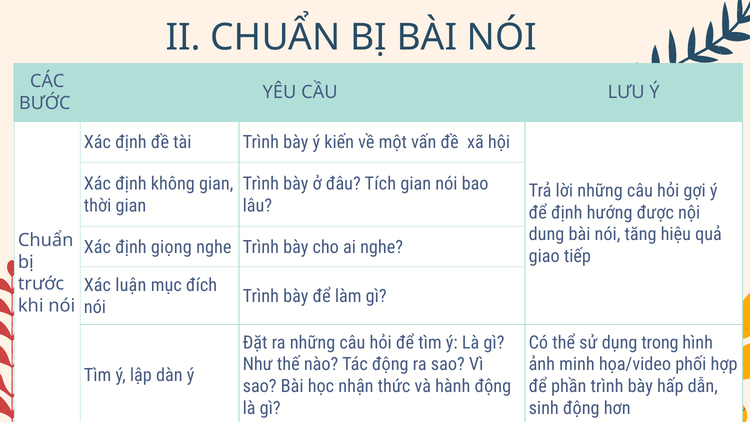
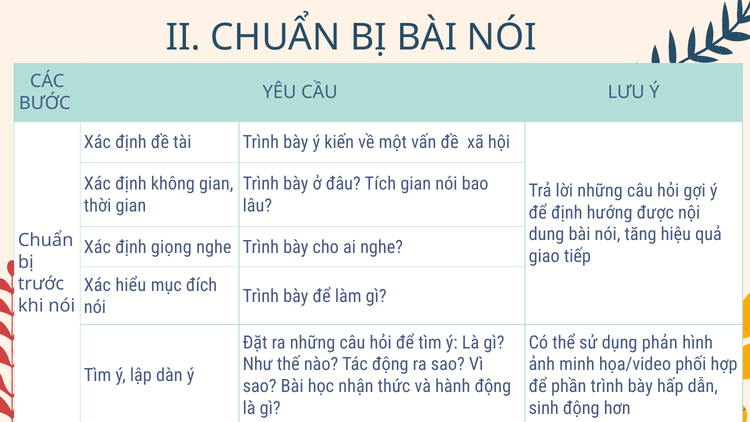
luận: luận -> hiểu (131, 285)
trong: trong -> phản (660, 342)
